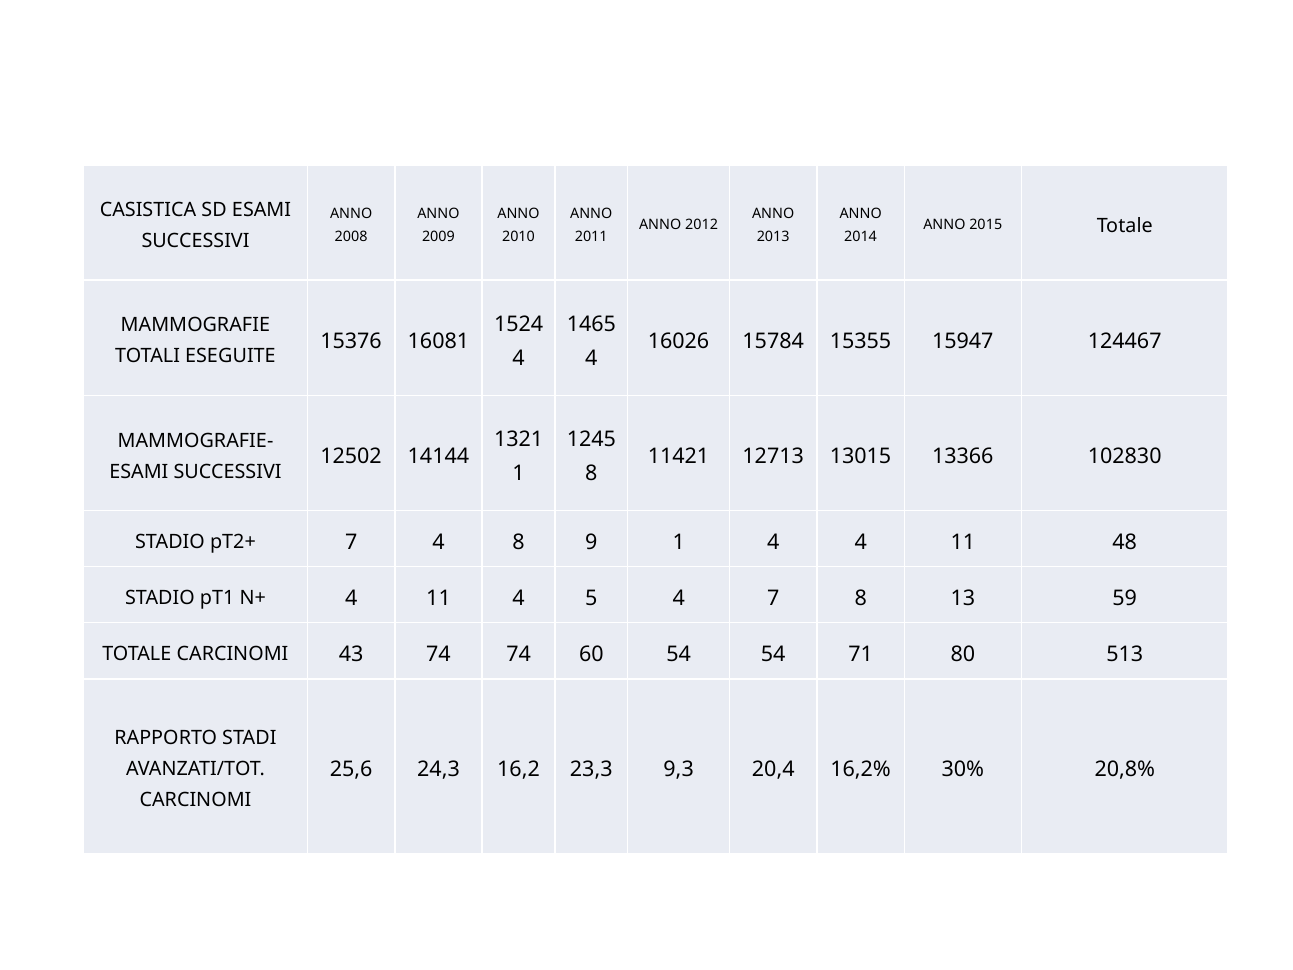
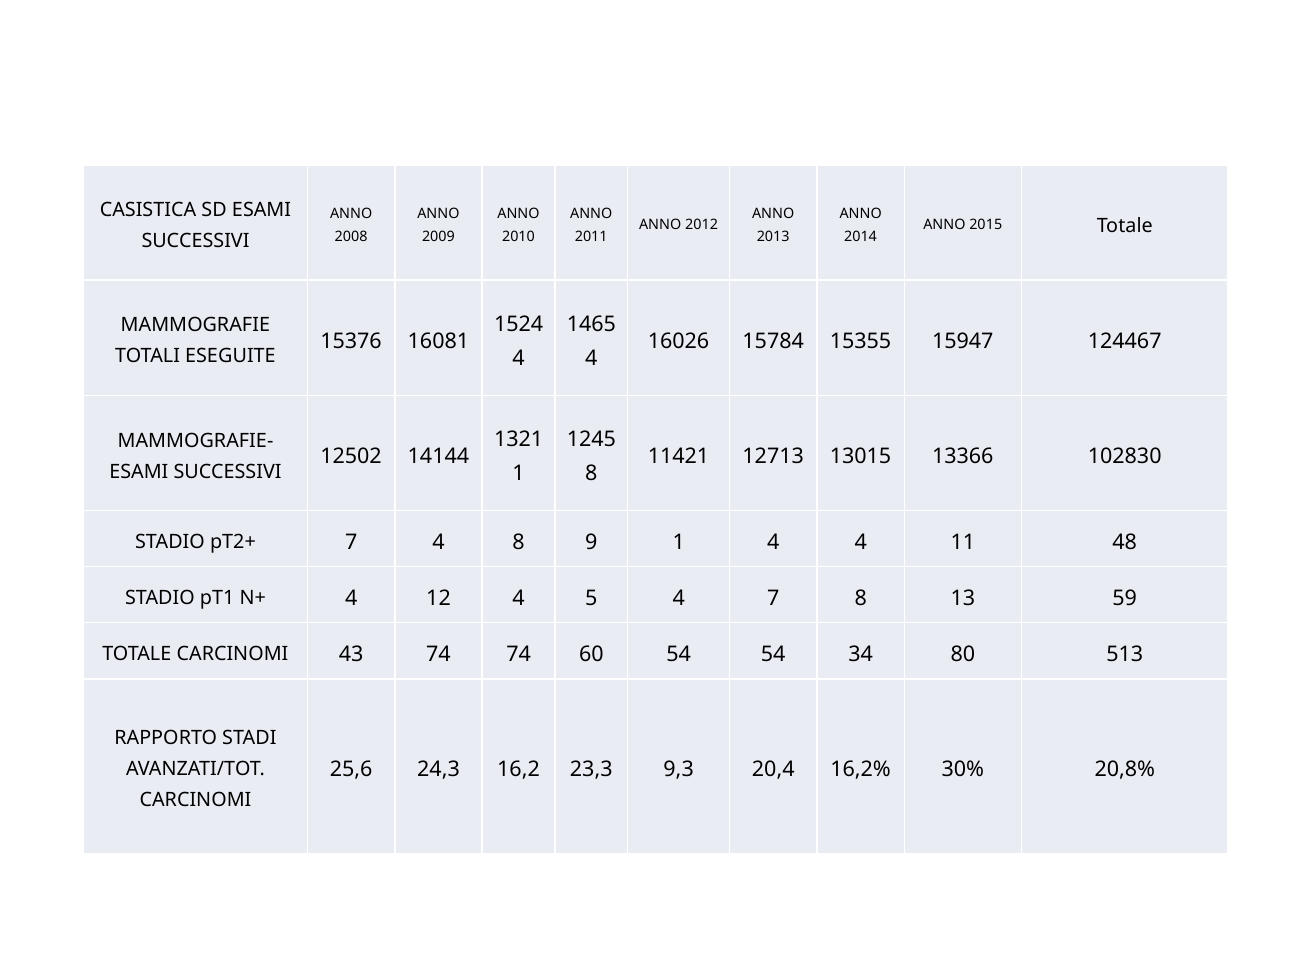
N+ 4 11: 11 -> 12 (439, 598)
71: 71 -> 34 (861, 654)
